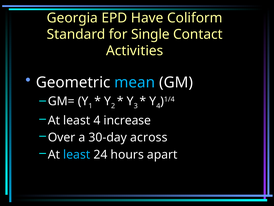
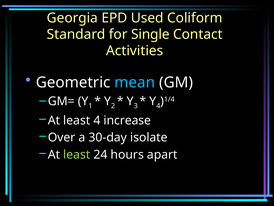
Have: Have -> Used (147, 18)
across: across -> isolate (149, 137)
least colour: light blue -> light green (77, 154)
